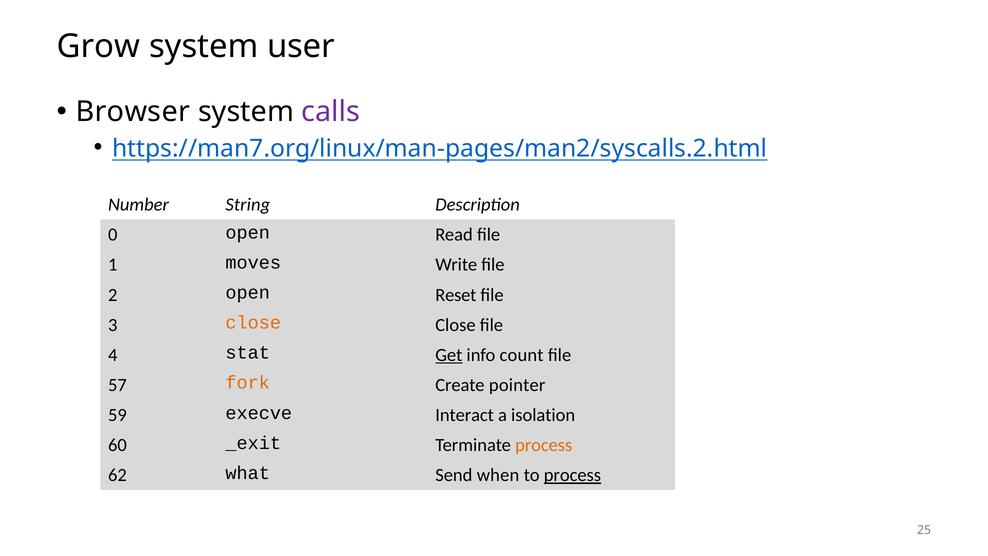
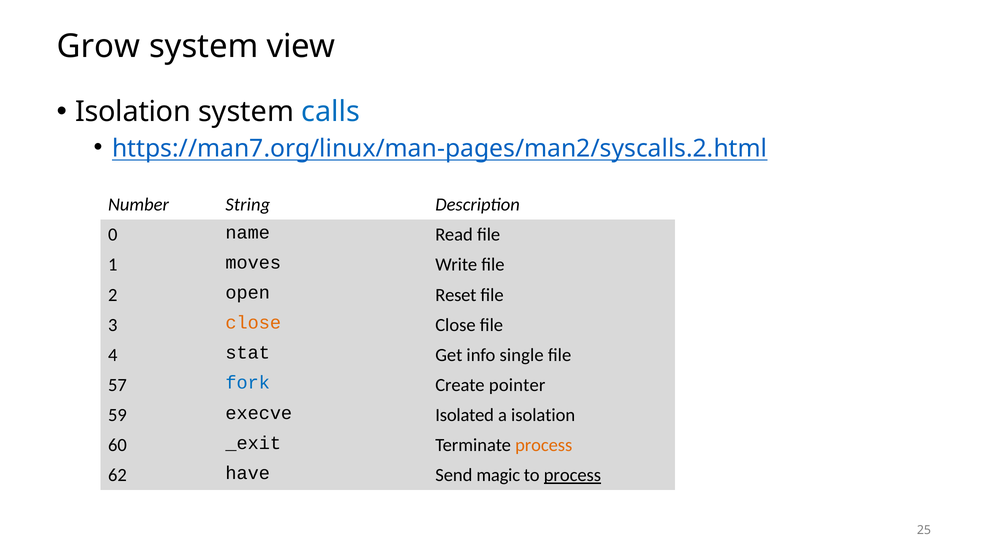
user: user -> view (301, 46)
Browser: Browser -> Isolation (133, 112)
calls colour: purple -> blue (331, 112)
0 open: open -> name (248, 232)
Get underline: present -> none (449, 355)
count: count -> single (522, 355)
fork colour: orange -> blue (248, 383)
Interact: Interact -> Isolated (465, 415)
what: what -> have (248, 473)
when: when -> magic (498, 475)
